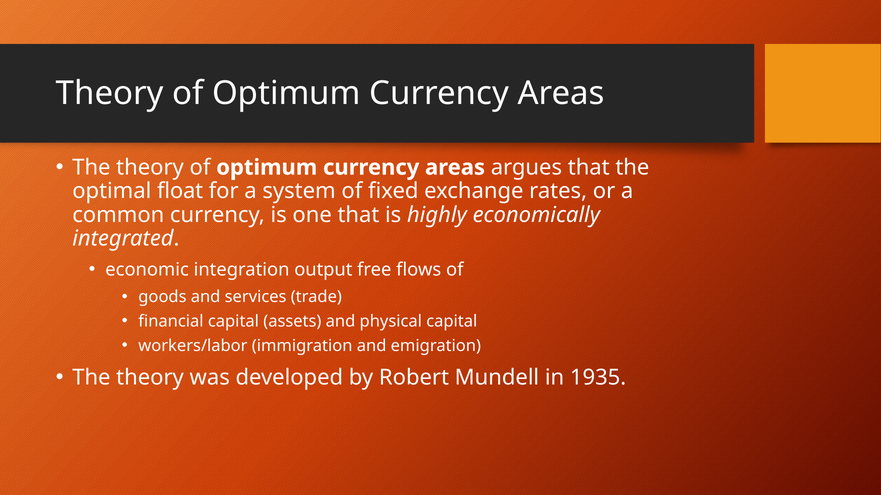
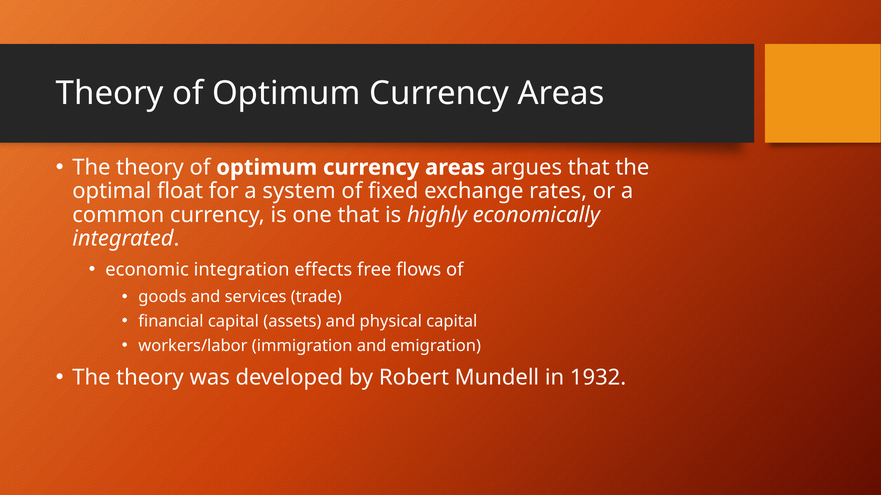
output: output -> effects (323, 270)
1935: 1935 -> 1932 (598, 378)
